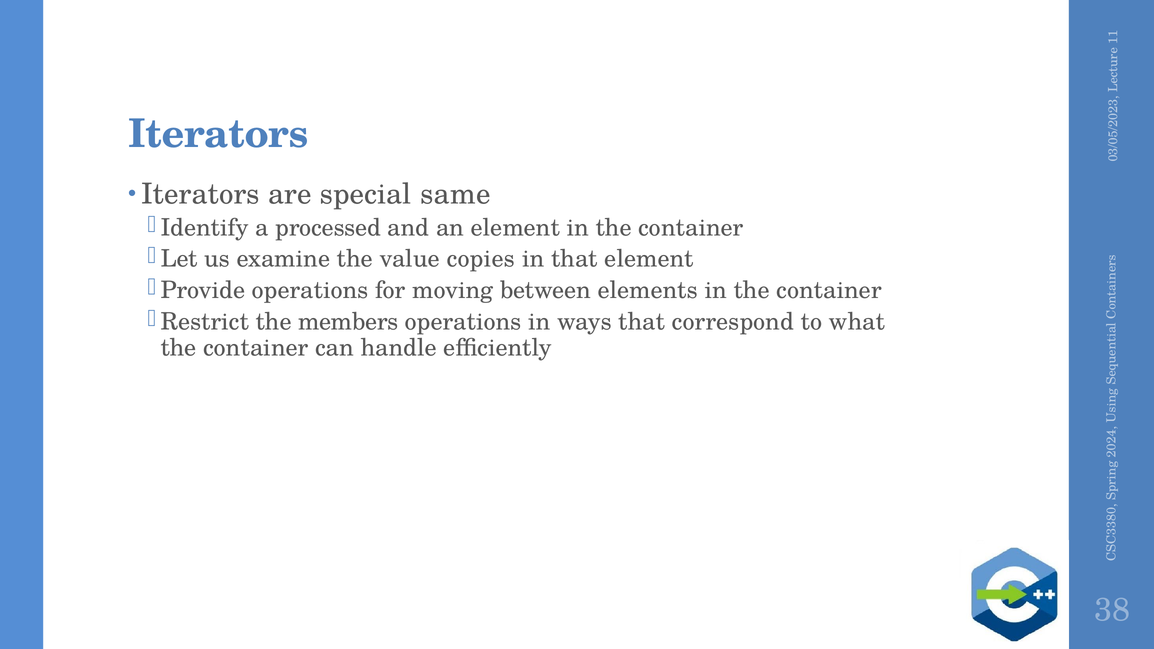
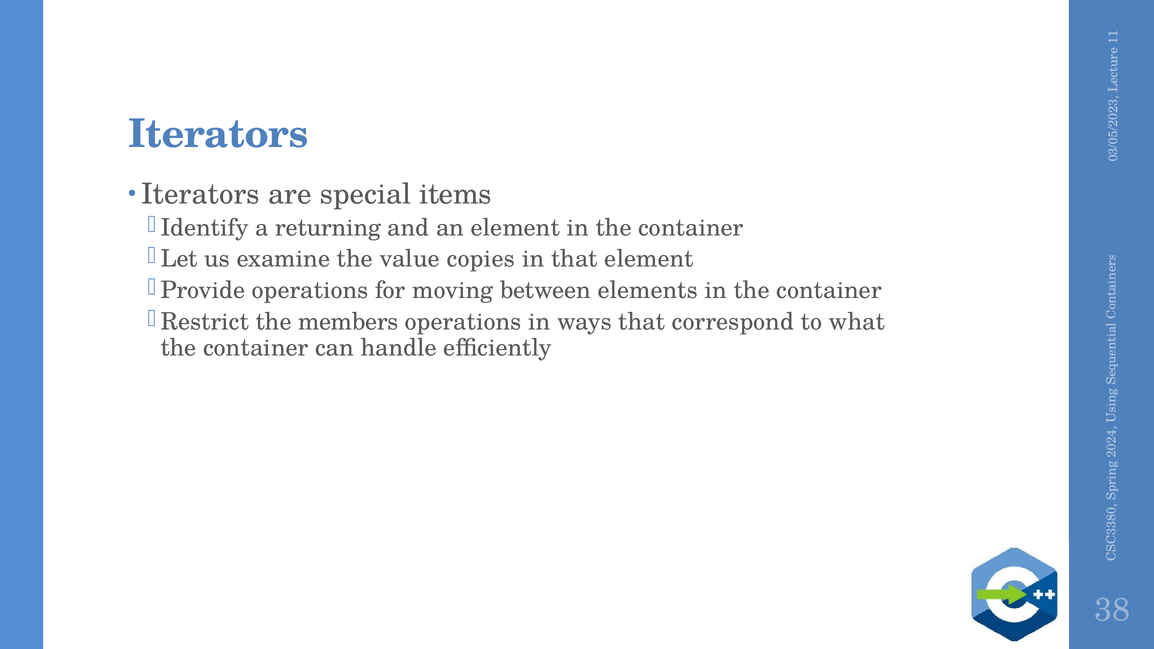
same: same -> items (456, 194)
processed: processed -> returning (328, 228)
